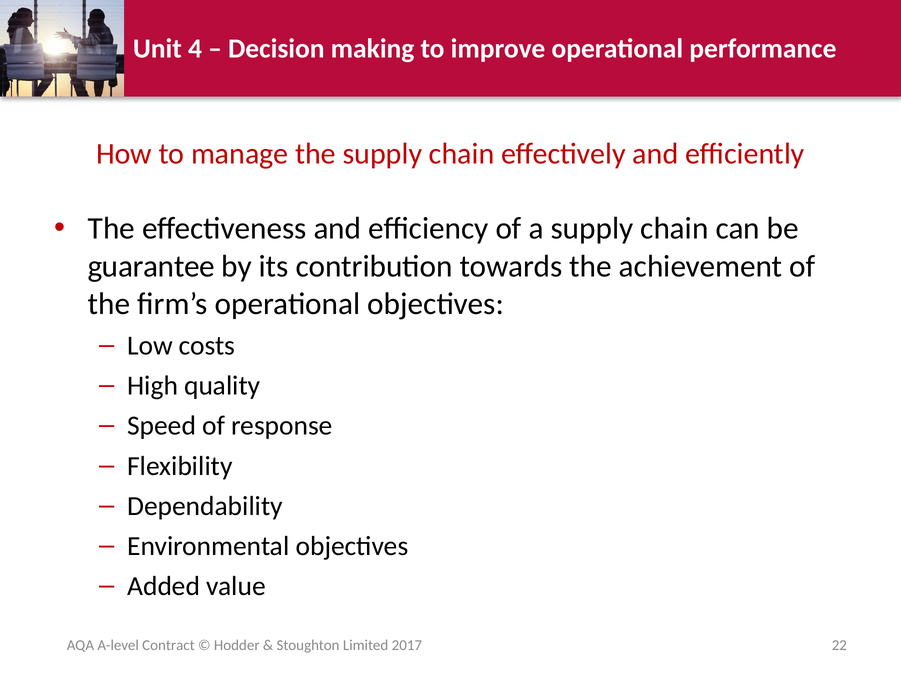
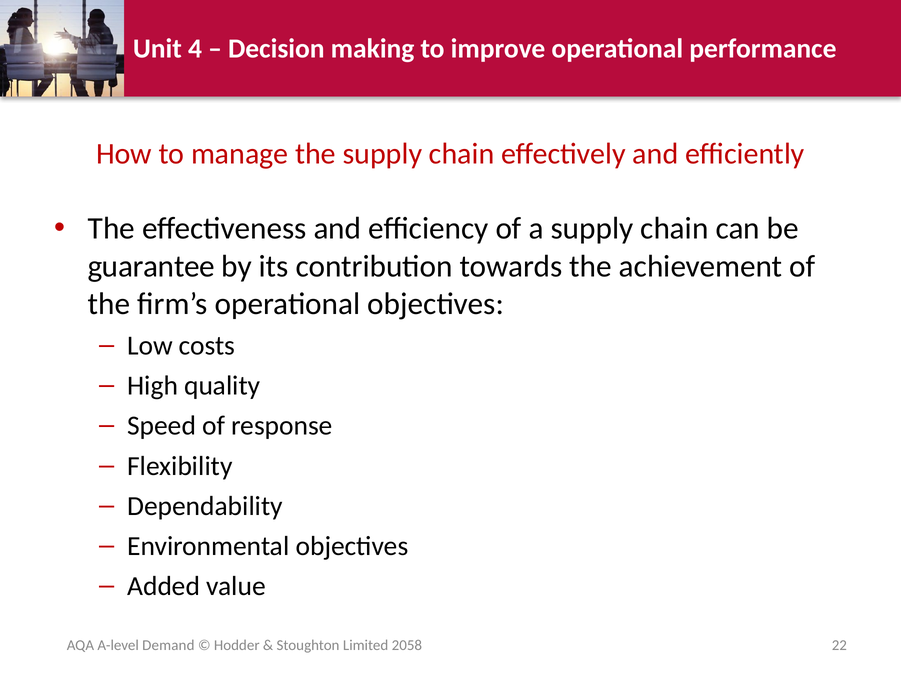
Contract: Contract -> Demand (168, 645)
2017: 2017 -> 2058 (407, 645)
